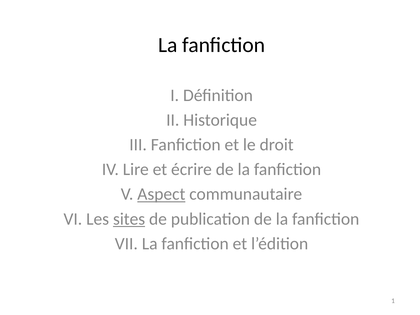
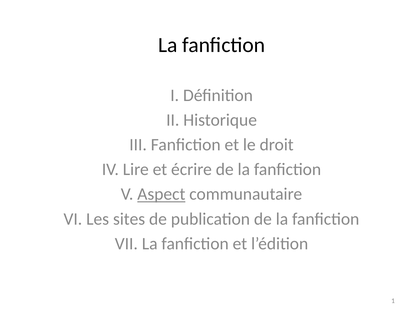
sites underline: present -> none (129, 219)
